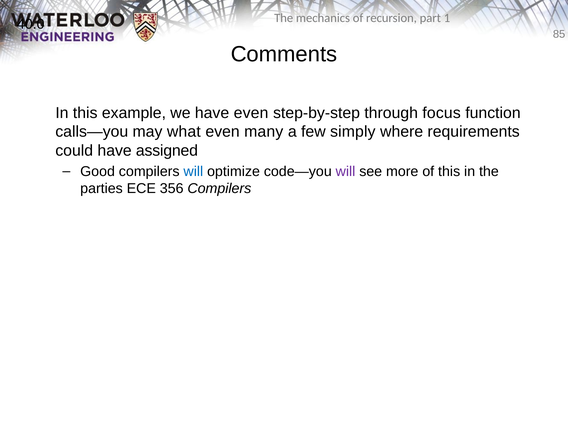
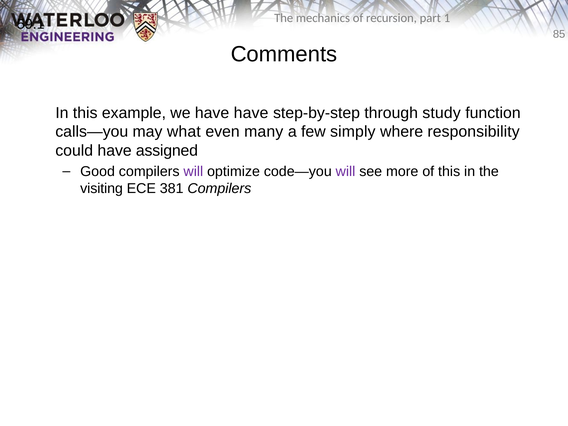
40.0: 40.0 -> 59.1 (31, 24)
have even: even -> have (251, 113)
focus: focus -> study (442, 113)
requirements: requirements -> responsibility (474, 132)
will colour: blue -> purple (193, 171)
parties: parties -> visiting (102, 188)
356: 356 -> 381 (172, 188)
